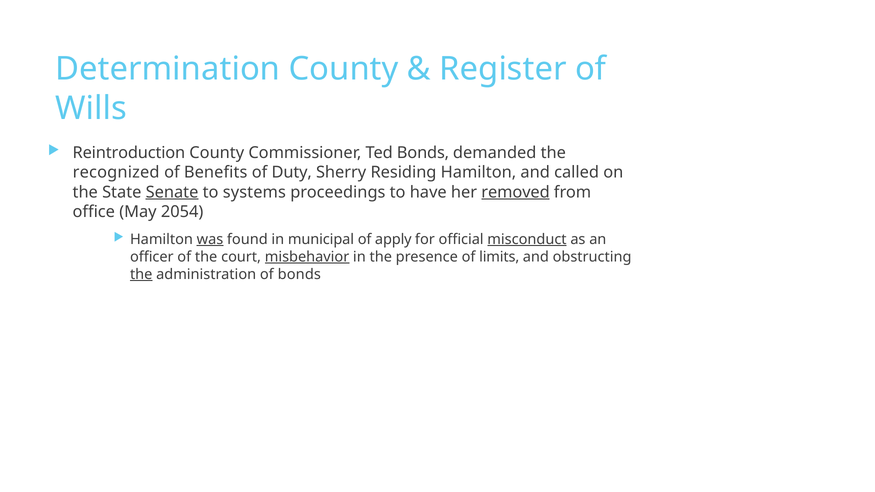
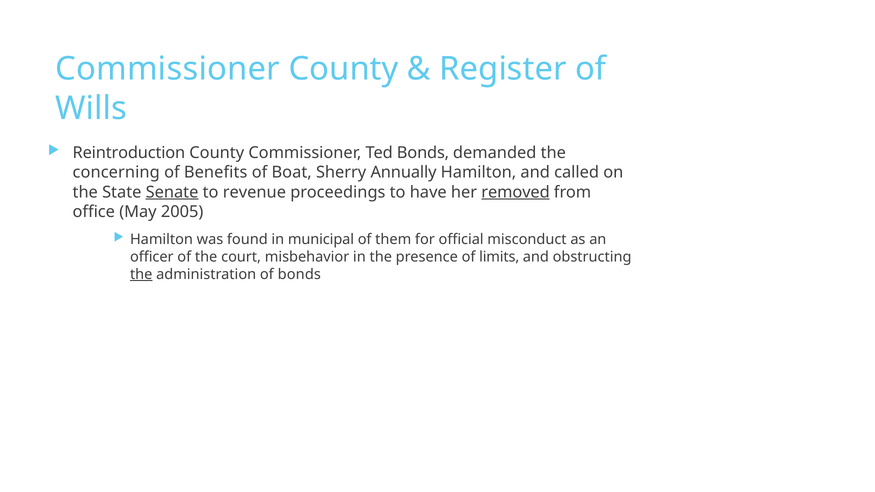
Determination: Determination -> Commissioner (168, 69)
recognized: recognized -> concerning (116, 172)
Duty: Duty -> Boat (292, 172)
Residing: Residing -> Annually (404, 172)
systems: systems -> revenue (254, 192)
2054: 2054 -> 2005 (182, 212)
was underline: present -> none (210, 239)
apply: apply -> them (393, 239)
misconduct underline: present -> none (527, 239)
misbehavior underline: present -> none (307, 257)
